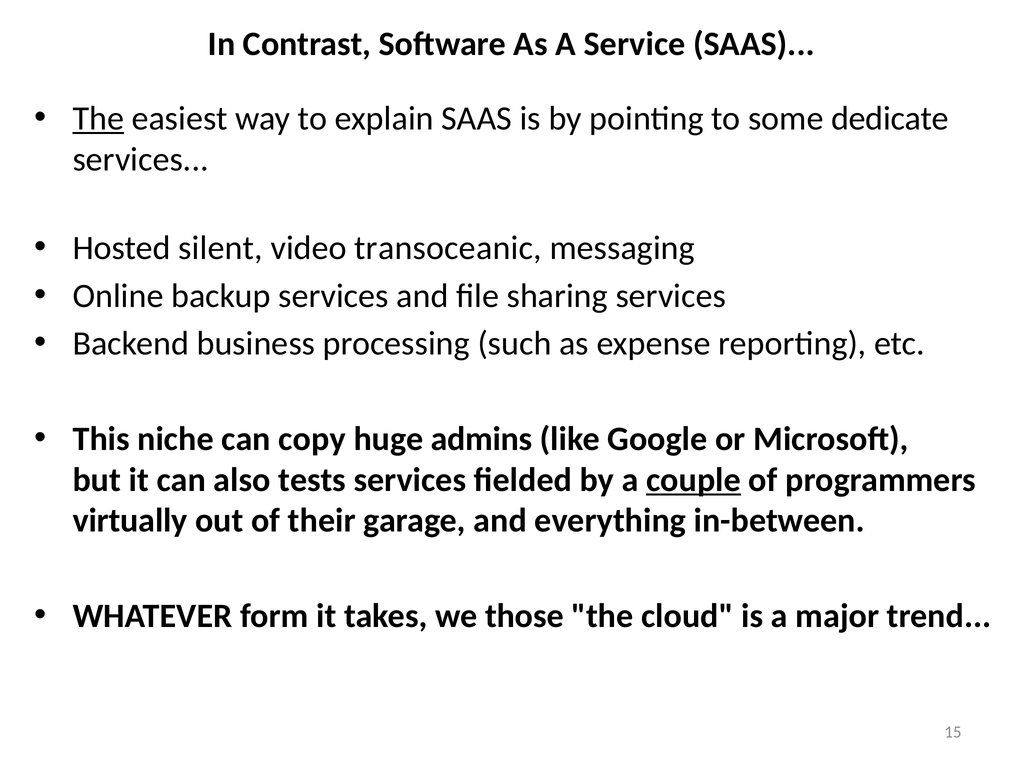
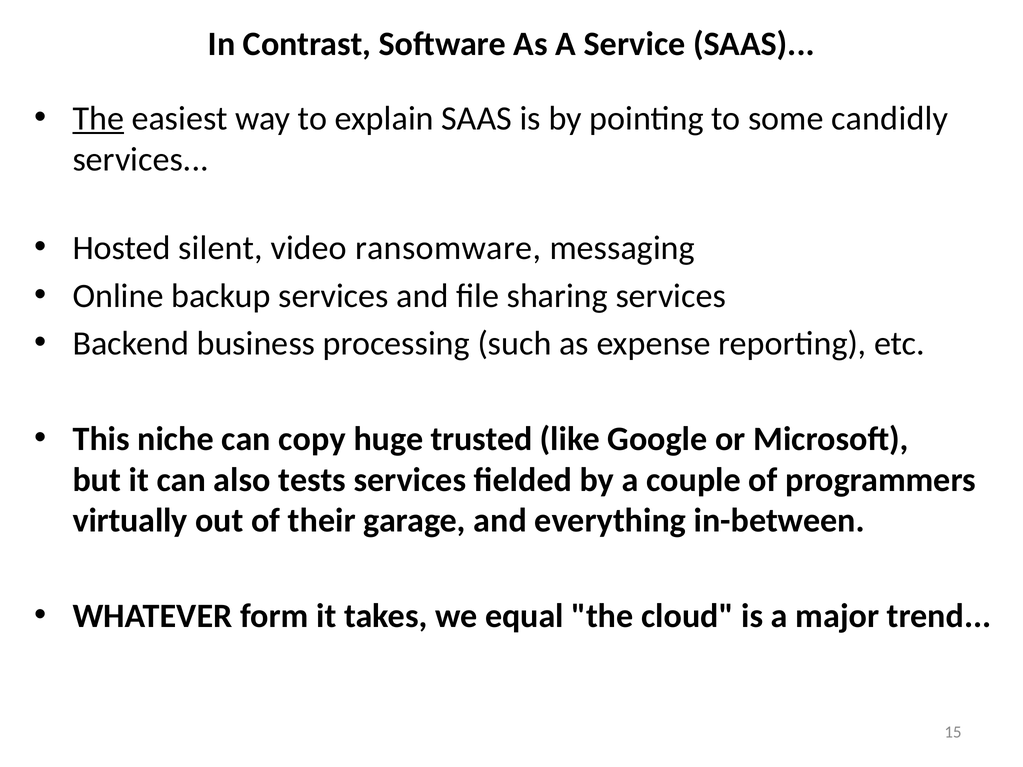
dedicate: dedicate -> candidly (890, 119)
transoceanic: transoceanic -> ransomware (448, 248)
admins: admins -> trusted (482, 439)
couple underline: present -> none (693, 480)
those: those -> equal (524, 616)
